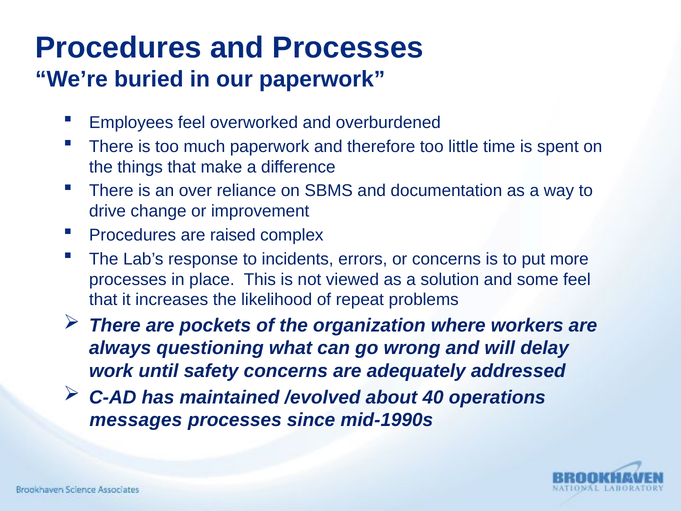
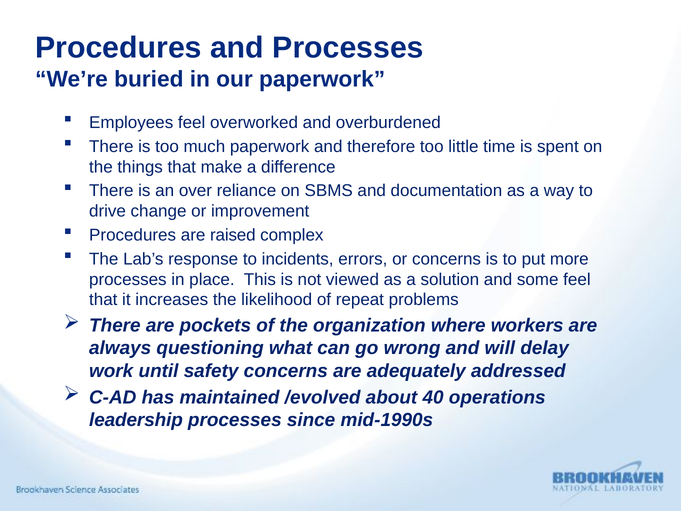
messages: messages -> leadership (136, 420)
